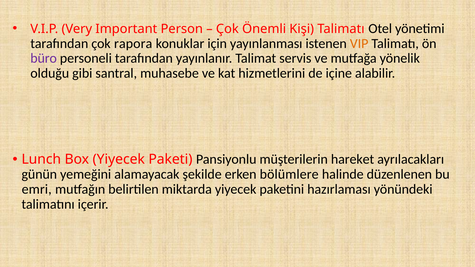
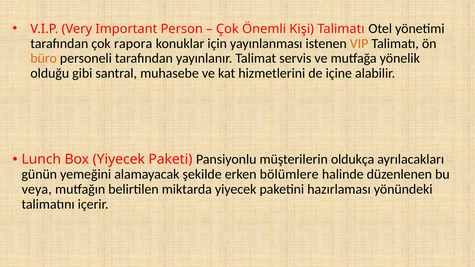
büro colour: purple -> orange (44, 58)
hareket: hareket -> oldukça (353, 159)
emri: emri -> veya (37, 189)
